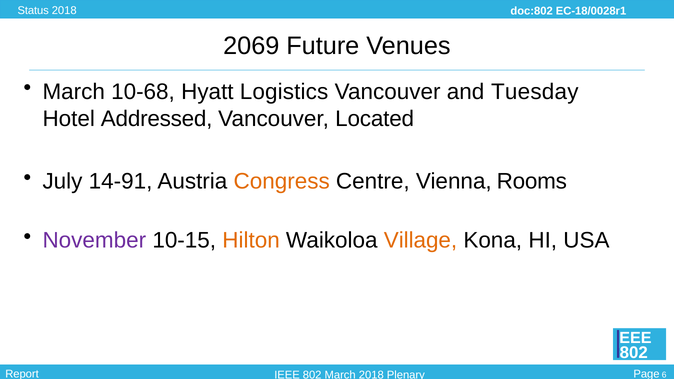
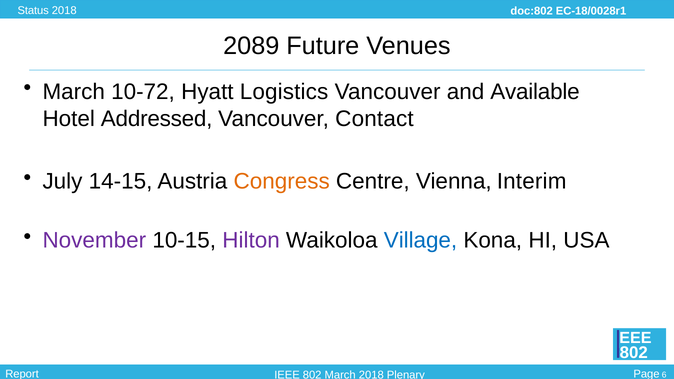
2069: 2069 -> 2089 (251, 46)
10-68: 10-68 -> 10-72 (143, 92)
Tuesday: Tuesday -> Available (535, 92)
Located: Located -> Contact (374, 119)
14-91: 14-91 -> 14-15 (121, 182)
Rooms: Rooms -> Interim (532, 182)
Hilton colour: orange -> purple (251, 241)
Village colour: orange -> blue (420, 241)
